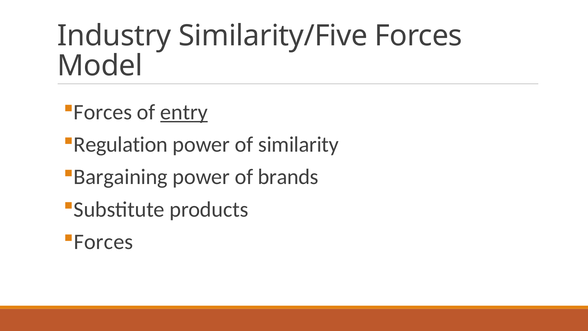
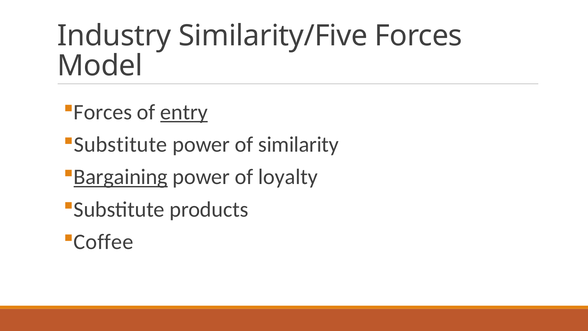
Regulation: Regulation -> Substitute (120, 145)
Bargaining underline: none -> present (121, 177)
brands: brands -> loyalty (288, 177)
Forces: Forces -> Coffee (103, 242)
